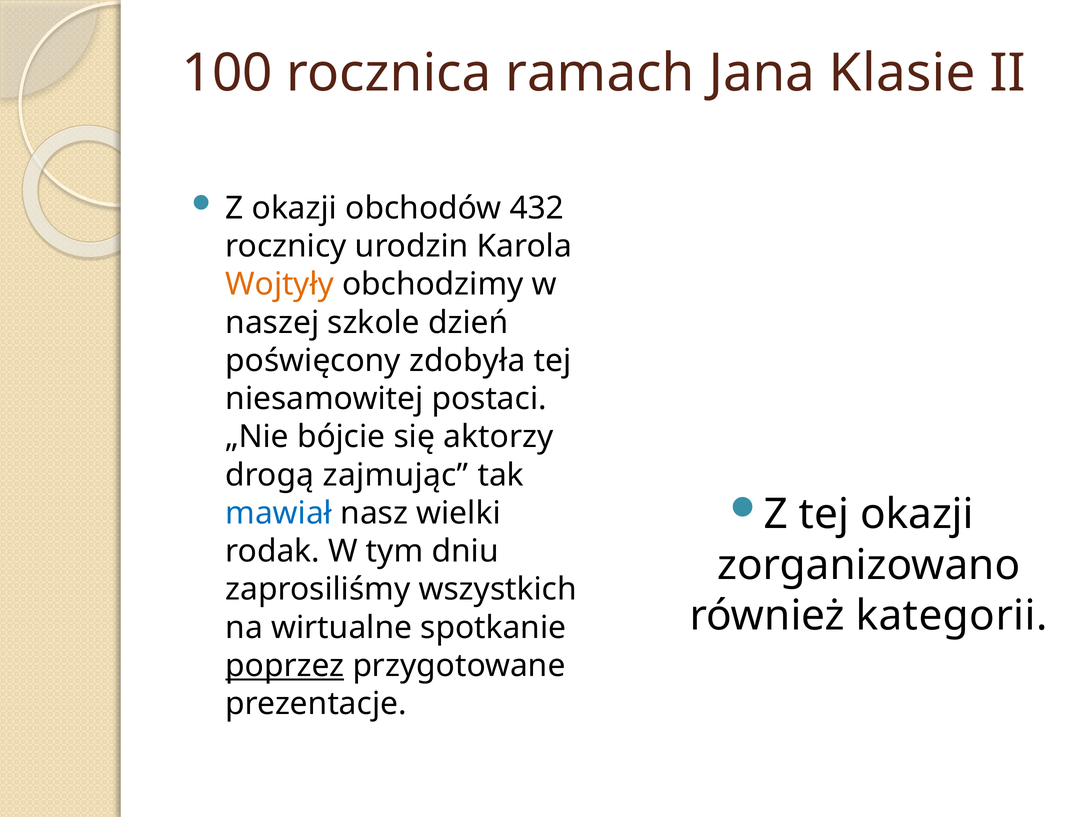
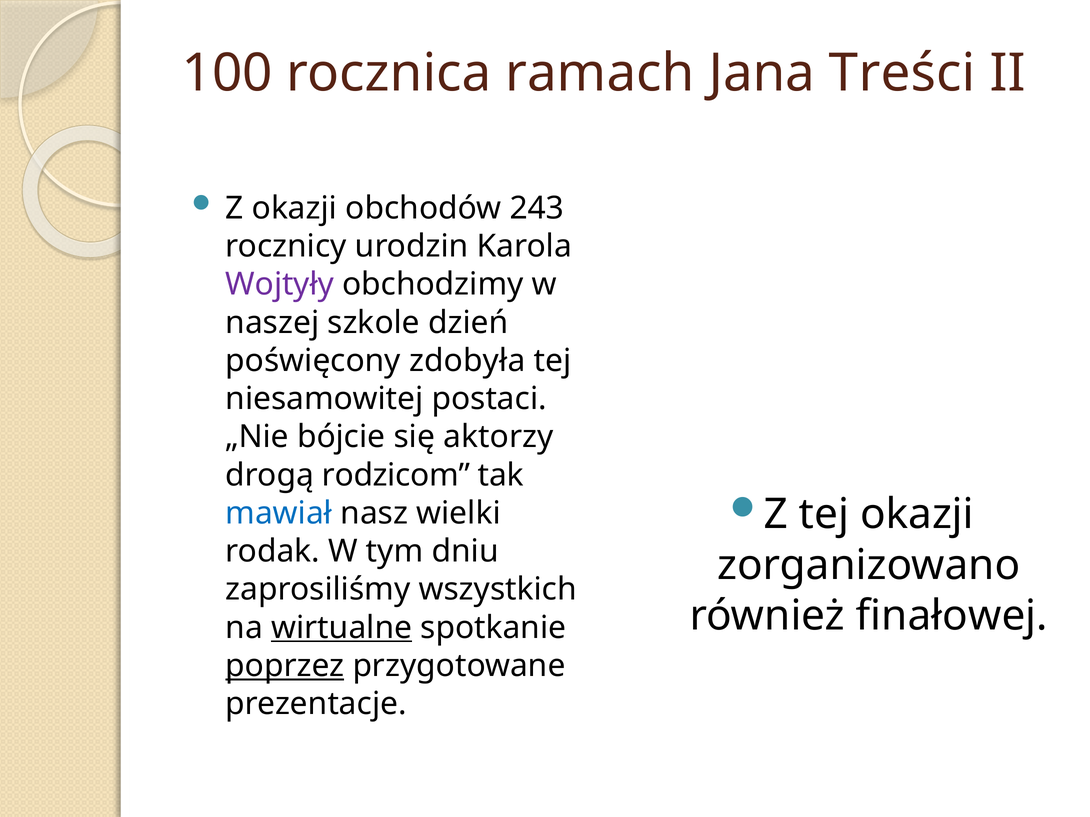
Klasie: Klasie -> Treści (902, 74)
432: 432 -> 243 (537, 208)
Wojtyły colour: orange -> purple (280, 285)
zajmując: zajmując -> rodzicom (396, 475)
kategorii: kategorii -> finałowej (952, 616)
wirtualne underline: none -> present (342, 628)
